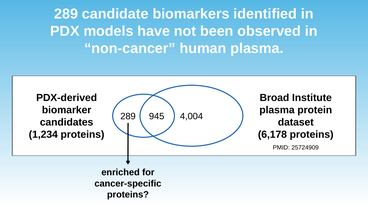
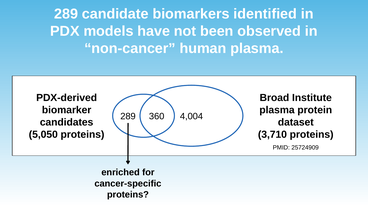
945: 945 -> 360 (157, 116)
1,234: 1,234 -> 5,050 (43, 135)
6,178: 6,178 -> 3,710 (272, 135)
